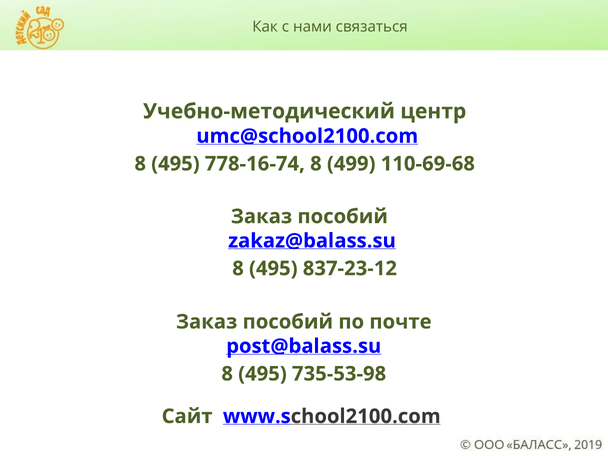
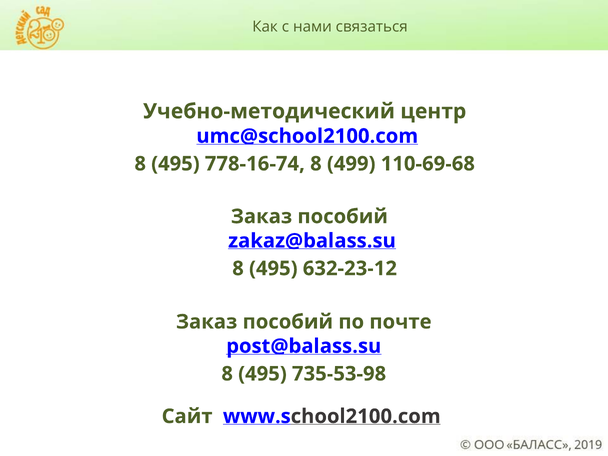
837-23-12: 837-23-12 -> 632-23-12 (350, 269)
